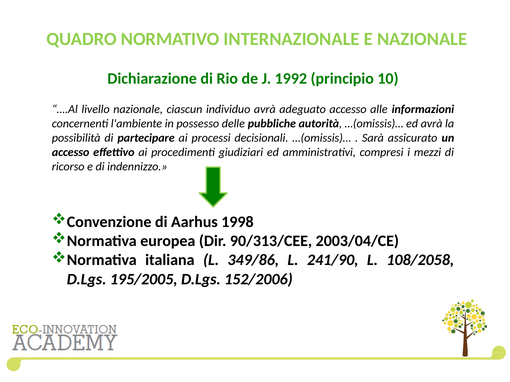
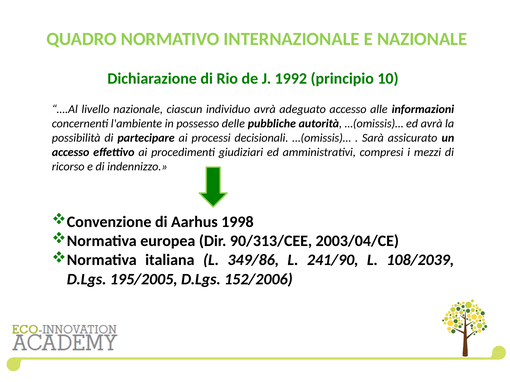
108/2058: 108/2058 -> 108/2039 (420, 260)
